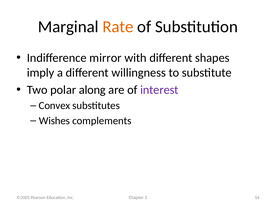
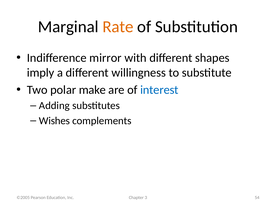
along: along -> make (92, 90)
interest colour: purple -> blue (159, 90)
Convex: Convex -> Adding (54, 106)
